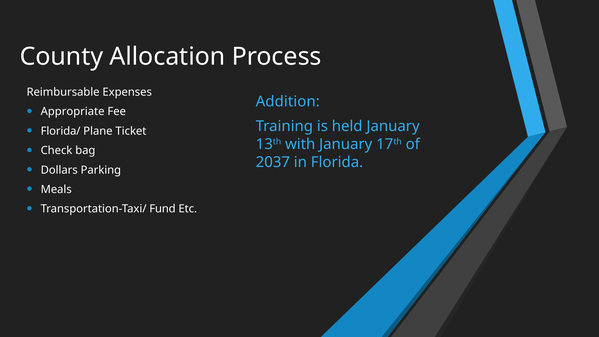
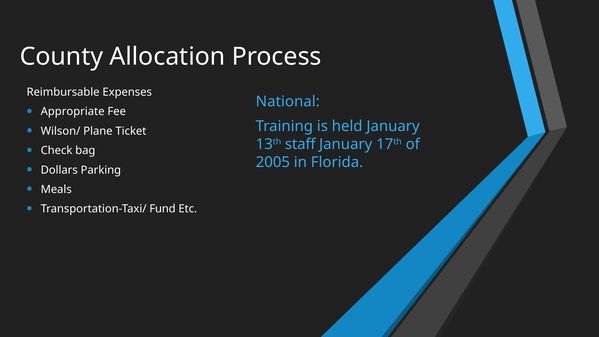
Addition: Addition -> National (288, 101)
Florida/: Florida/ -> Wilson/ (61, 131)
with: with -> staff (300, 144)
2037: 2037 -> 2005 (273, 162)
